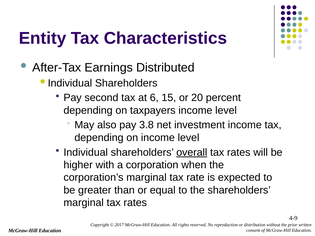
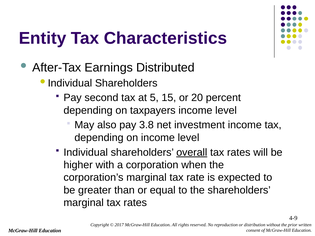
6: 6 -> 5 (154, 98)
